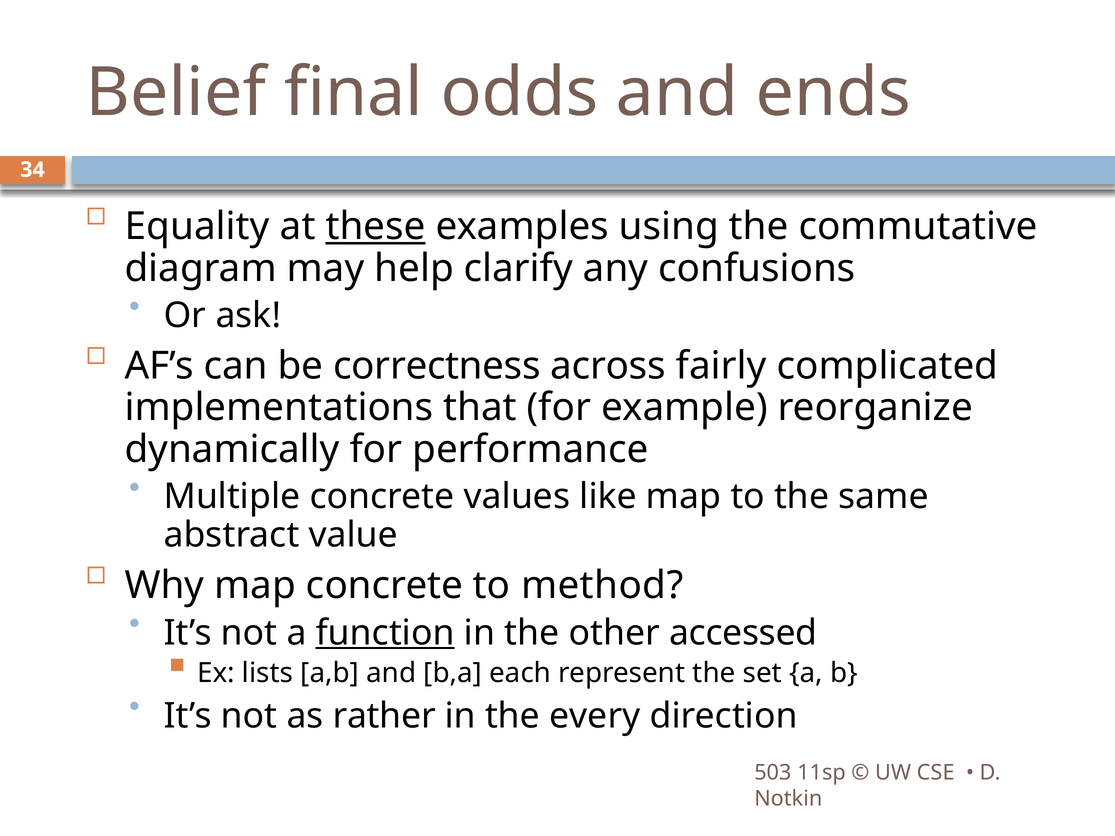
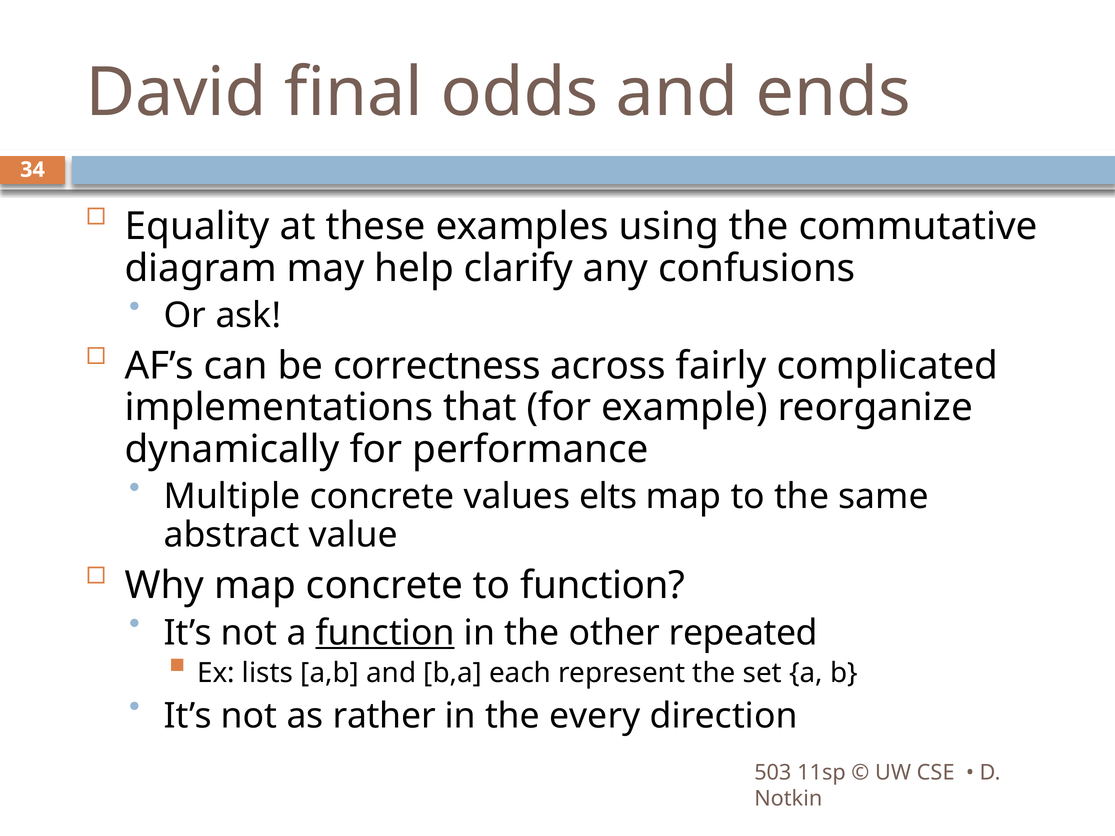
Belief: Belief -> David (176, 93)
these underline: present -> none (376, 227)
like: like -> elts (608, 497)
to method: method -> function (603, 586)
accessed: accessed -> repeated (743, 633)
